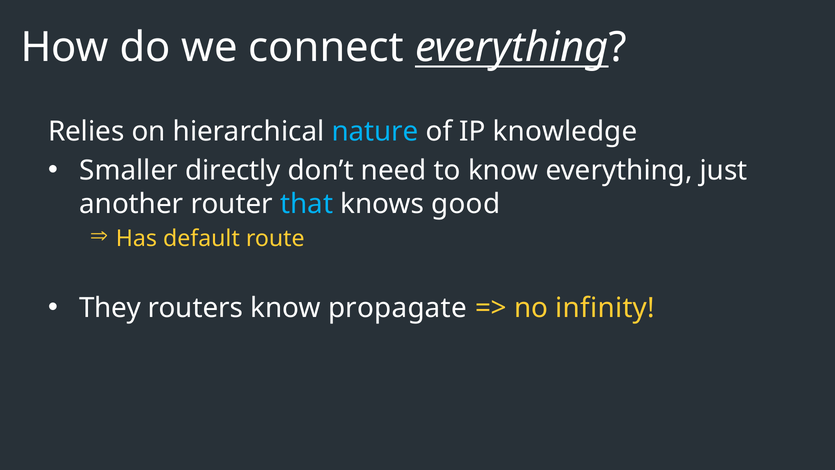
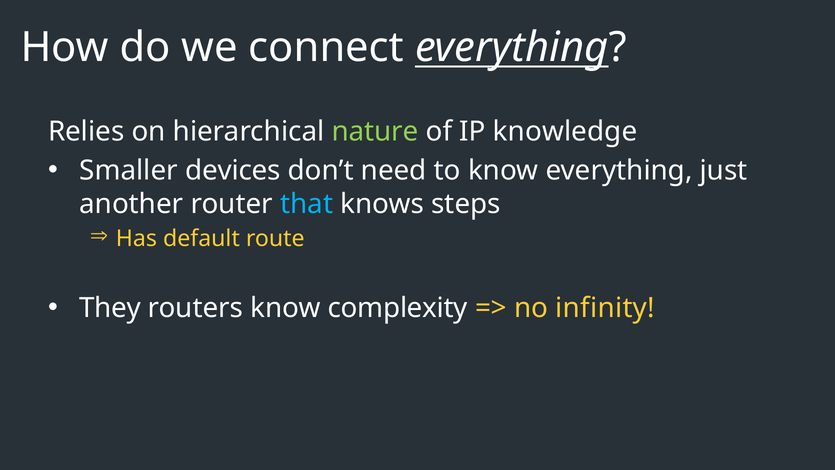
nature colour: light blue -> light green (375, 131)
directly: directly -> devices (233, 170)
good: good -> steps (466, 204)
propagate: propagate -> complexity (398, 308)
